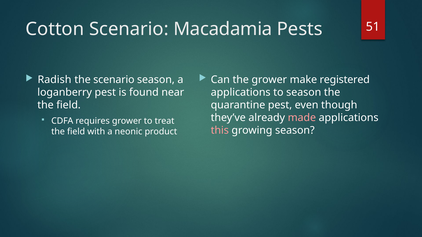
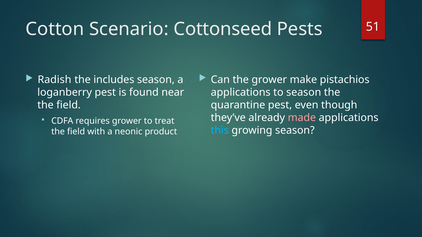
Macadamia: Macadamia -> Cottonseed (223, 29)
registered: registered -> pistachios (345, 80)
the scenario: scenario -> includes (114, 80)
this colour: pink -> light blue (220, 130)
